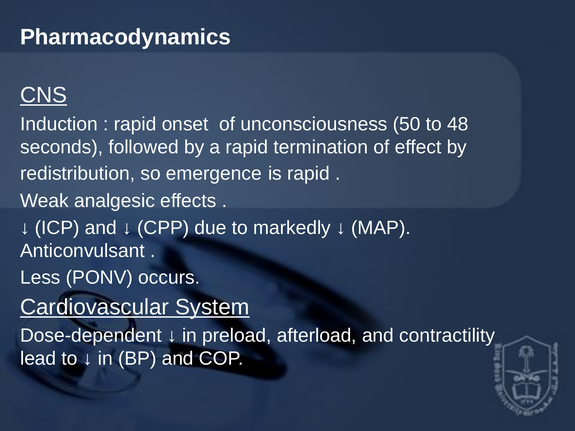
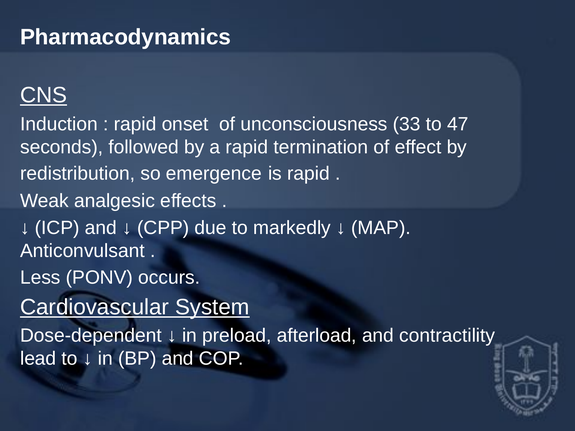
50: 50 -> 33 (407, 124)
48: 48 -> 47 (458, 124)
